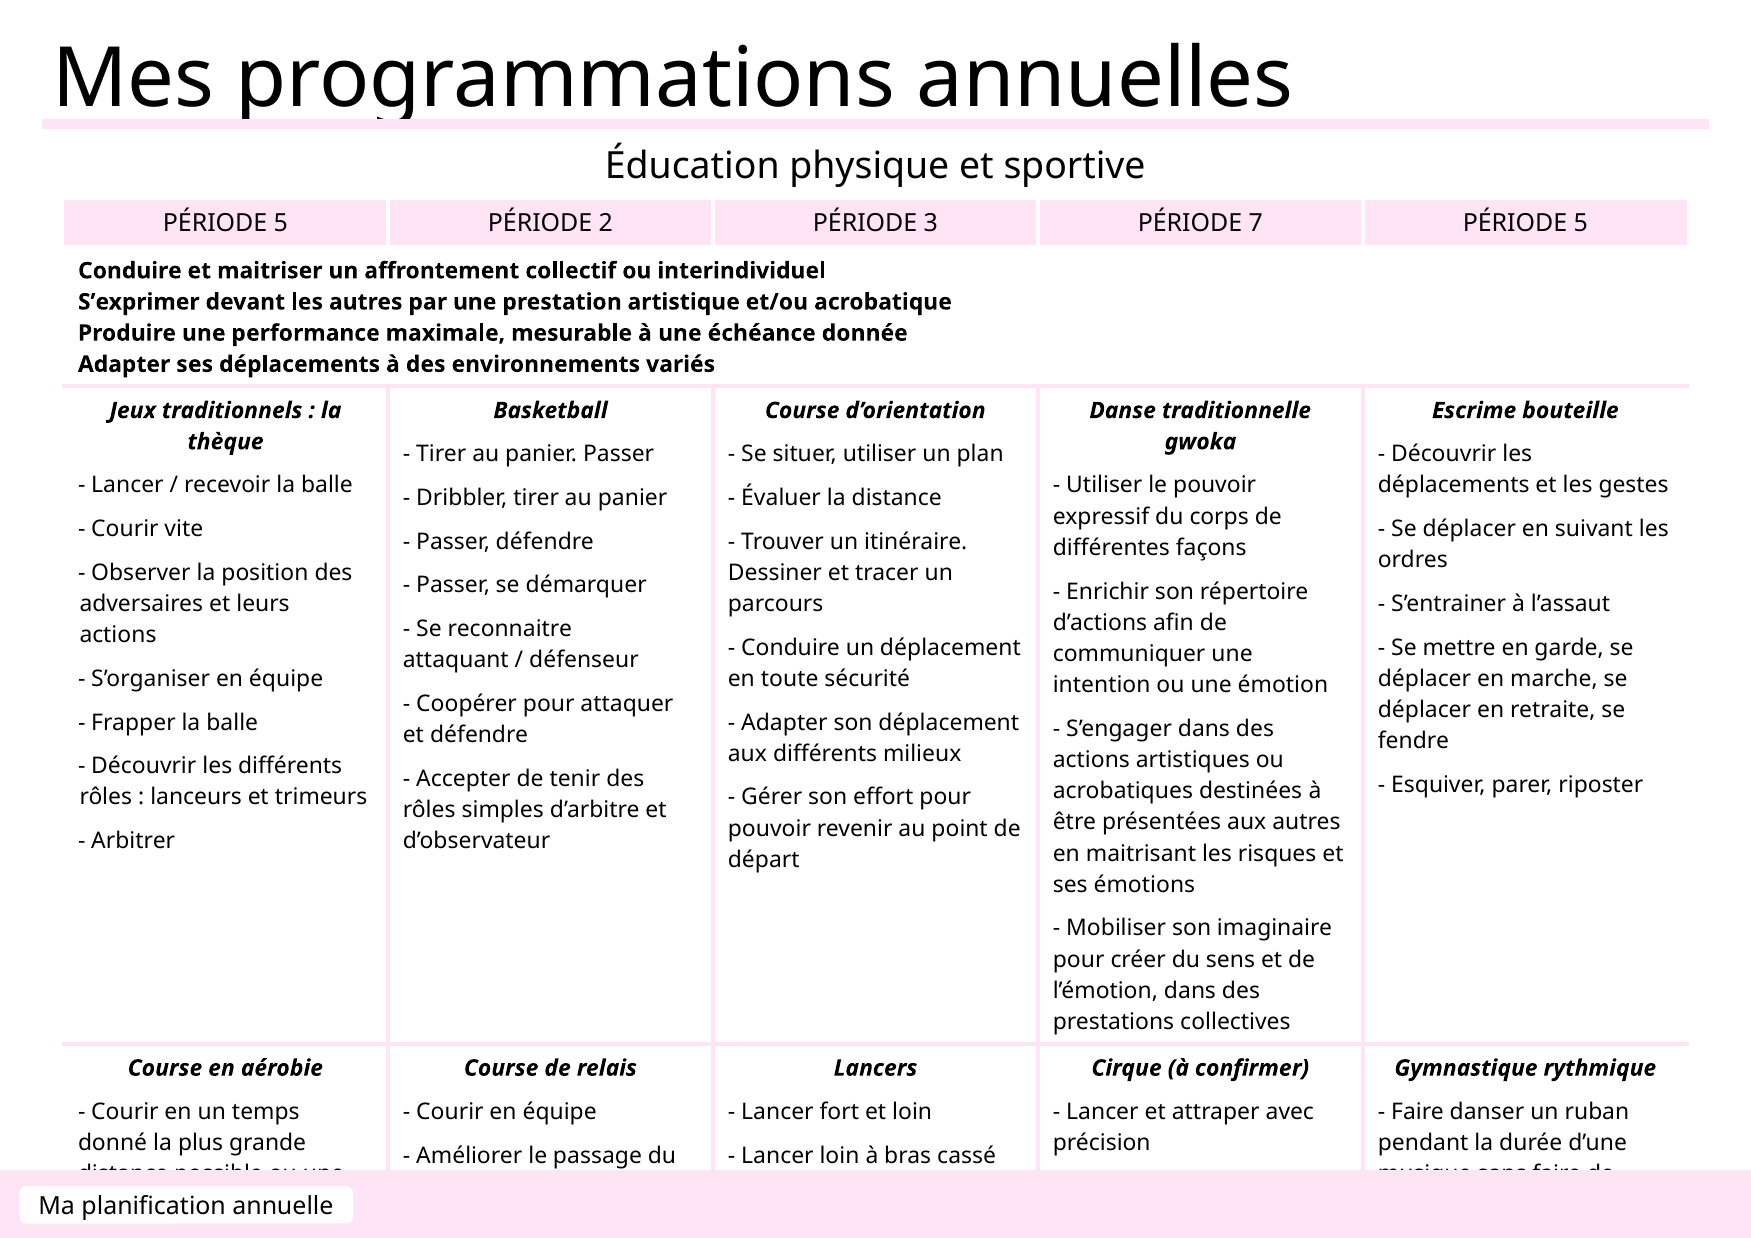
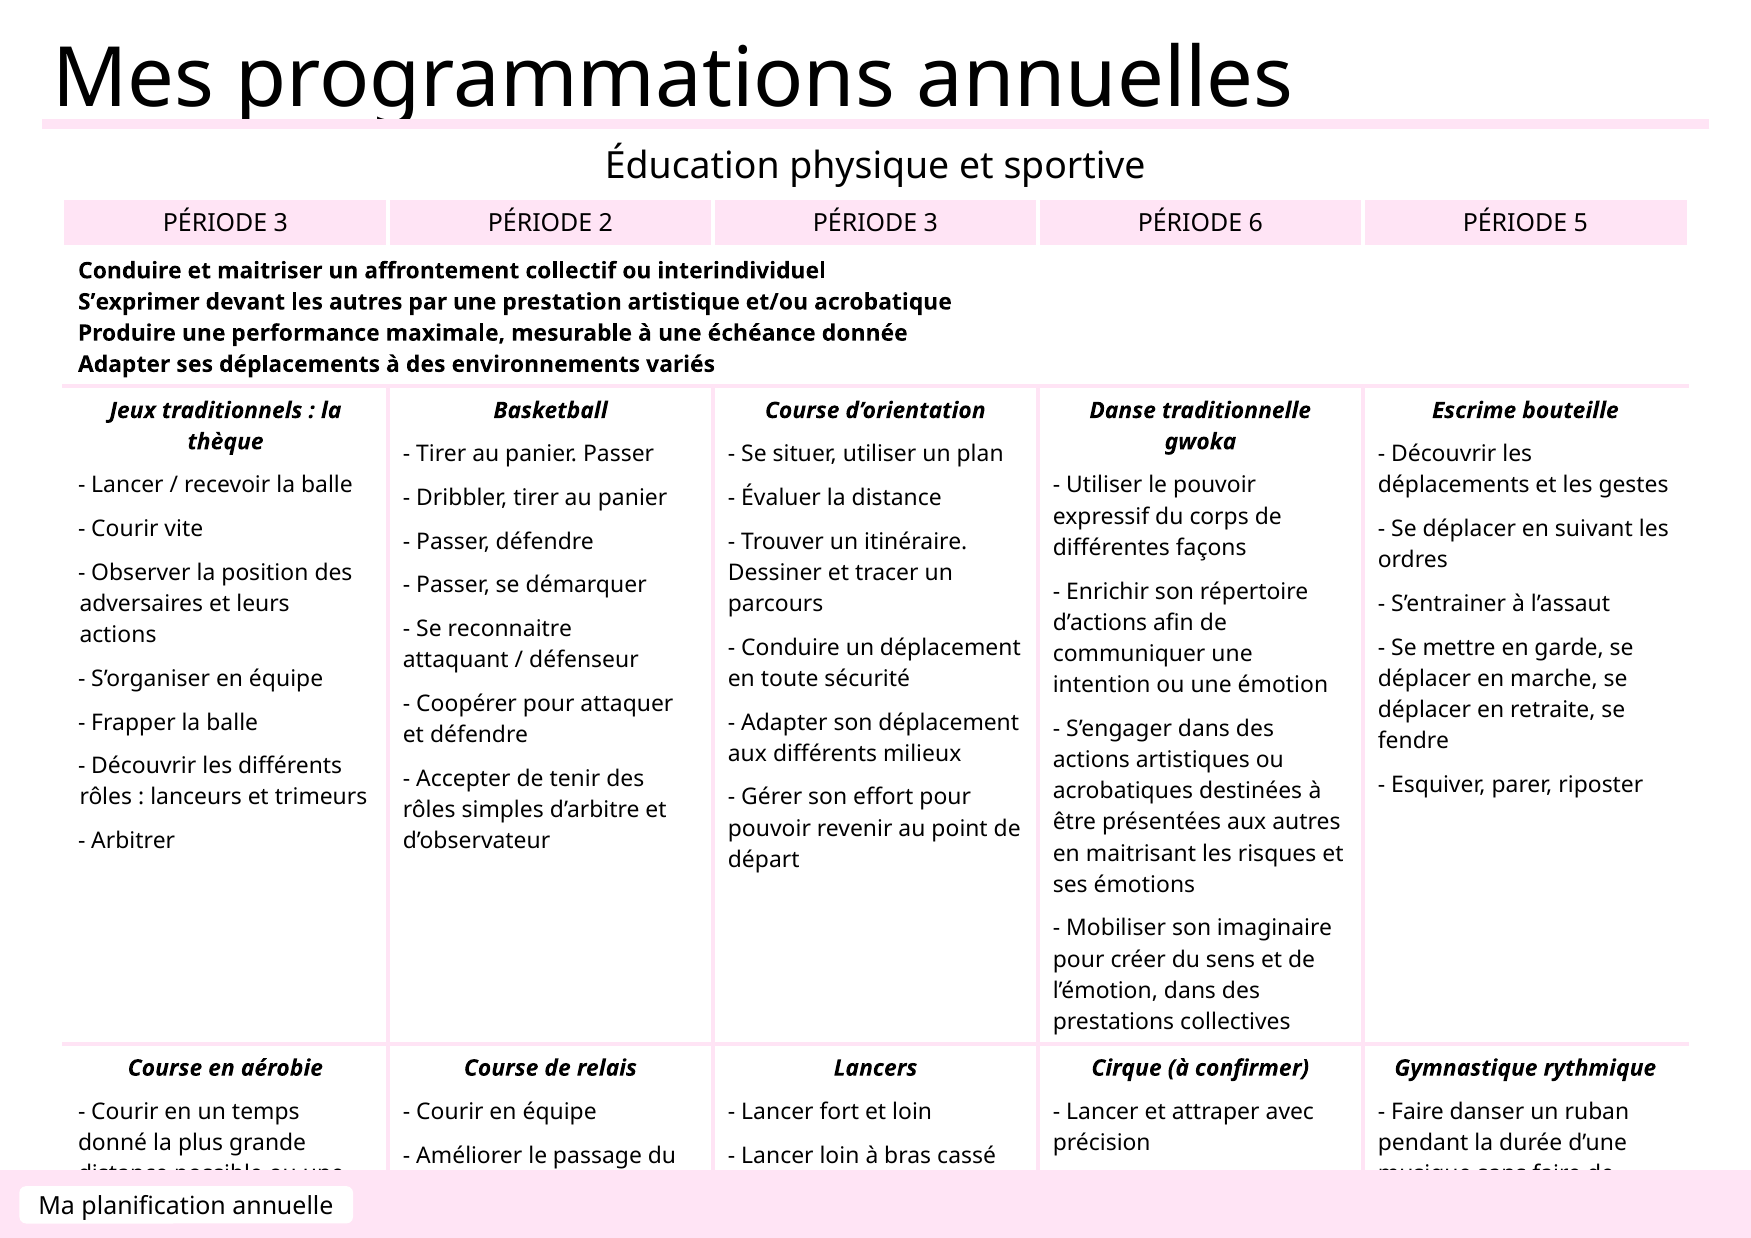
5: 5 -> 3 (281, 223)
7: 7 -> 6 (1256, 223)
